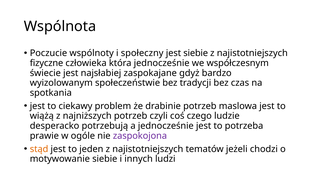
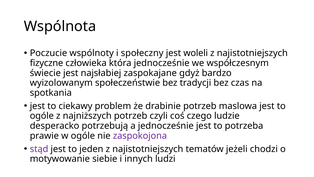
jest siebie: siebie -> woleli (196, 53)
wiążą: wiążą -> ogóle (42, 116)
stąd colour: orange -> purple (39, 149)
